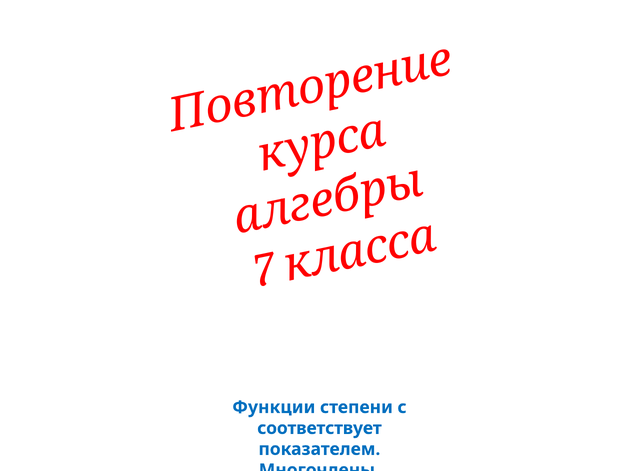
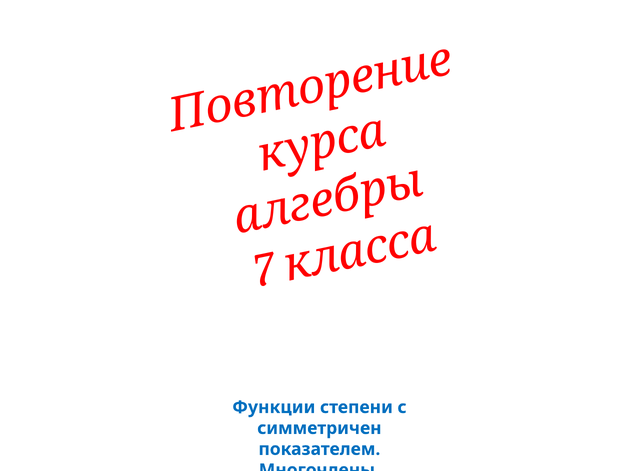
соответствует: соответствует -> симметричен (319, 429)
